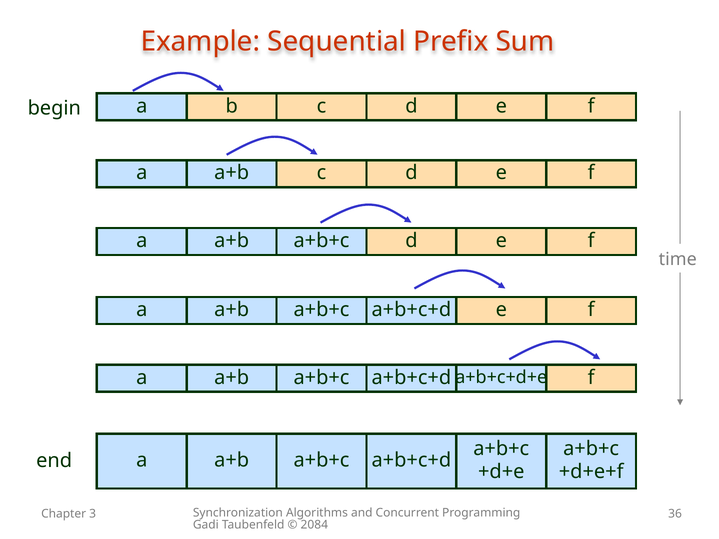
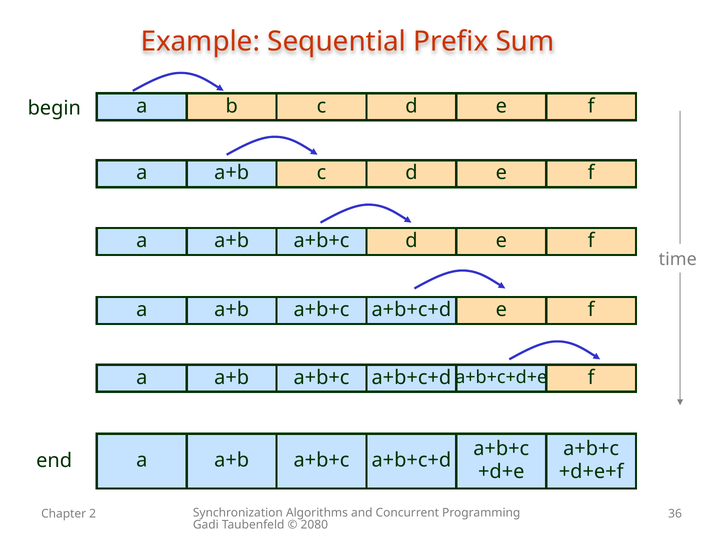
3: 3 -> 2 (93, 514)
2084: 2084 -> 2080 (314, 525)
